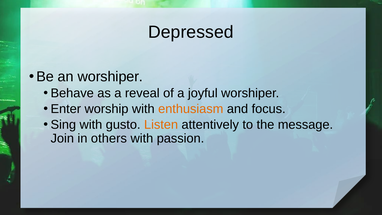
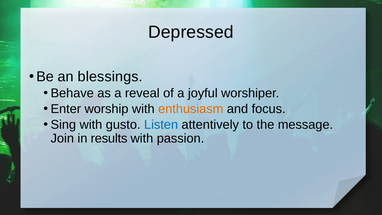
an worshiper: worshiper -> blessings (110, 77)
Listen colour: orange -> blue (161, 125)
others: others -> results (109, 138)
